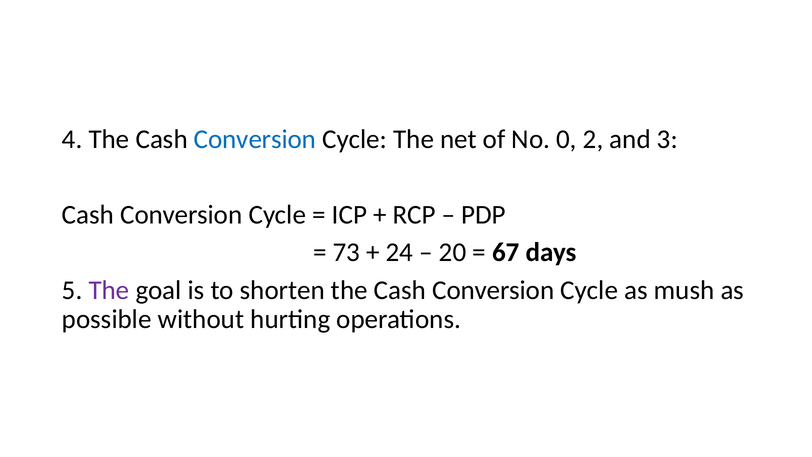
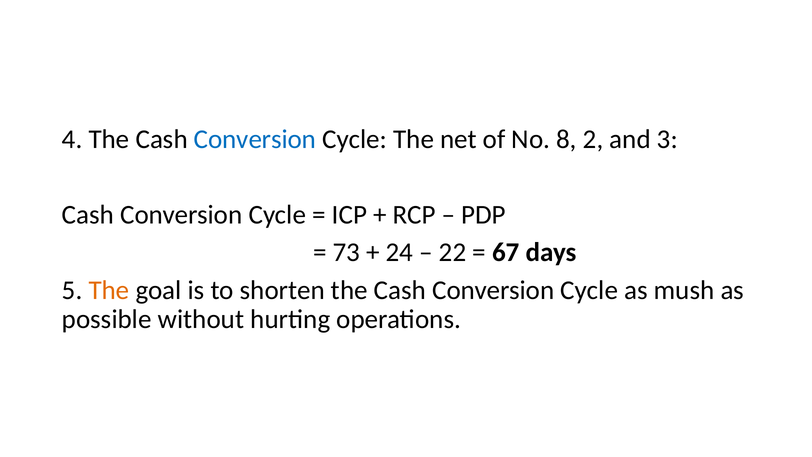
0: 0 -> 8 (566, 139)
20: 20 -> 22 (453, 252)
The colour: purple -> orange (109, 290)
